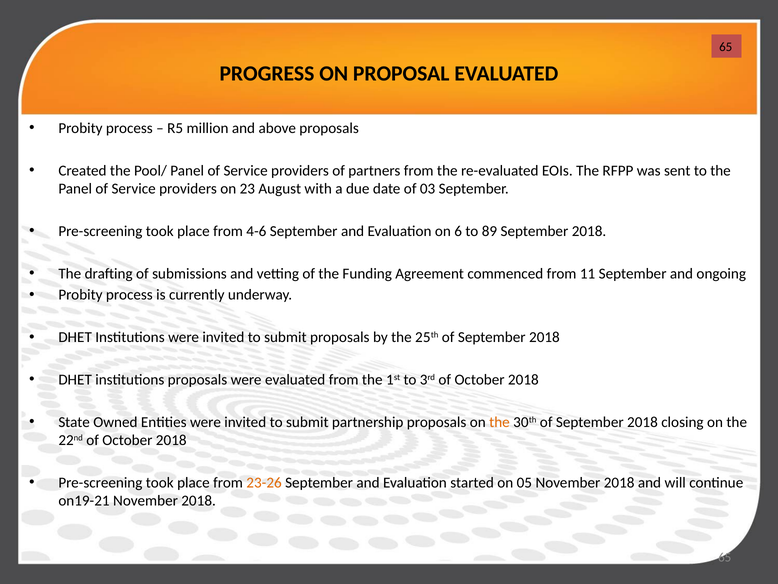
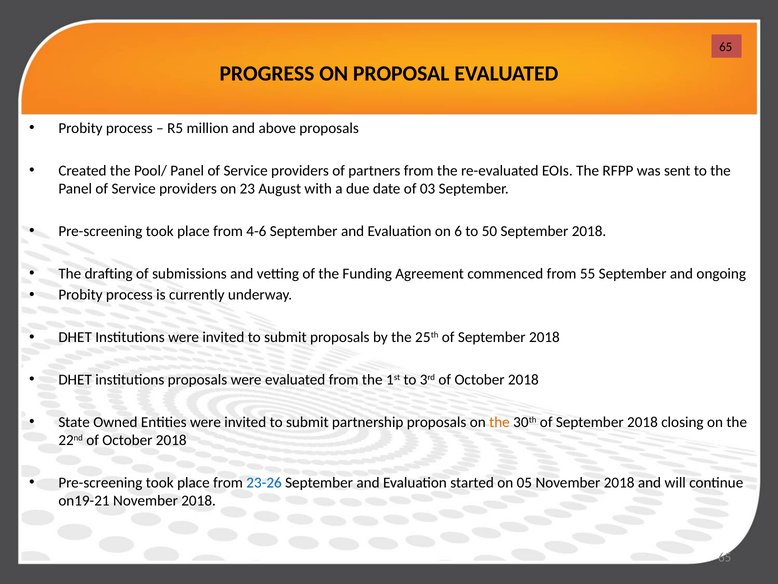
89: 89 -> 50 (489, 231)
11: 11 -> 55 (588, 273)
23-26 colour: orange -> blue (264, 482)
